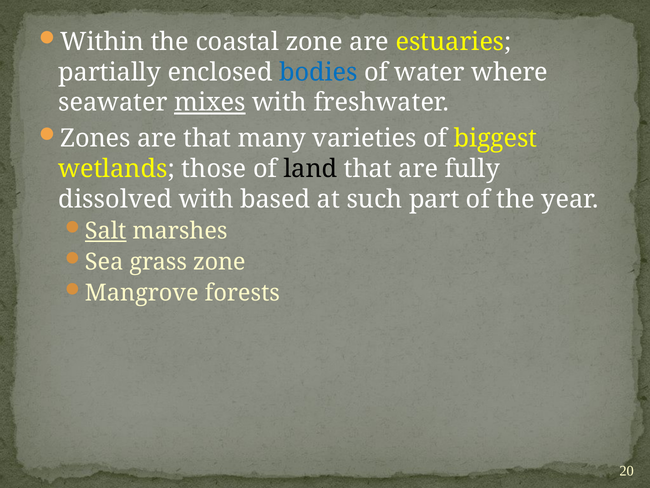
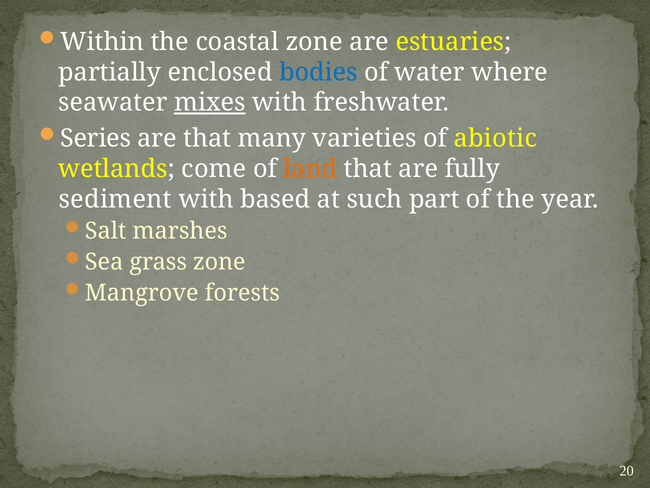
Zones: Zones -> Series (96, 138)
biggest: biggest -> abiotic (495, 138)
those: those -> come (214, 169)
land colour: black -> orange (310, 169)
dissolved: dissolved -> sediment (115, 199)
Salt underline: present -> none (106, 231)
